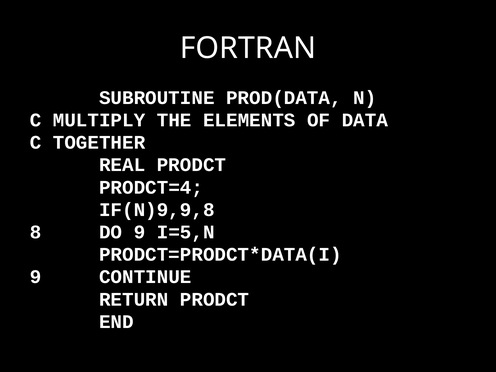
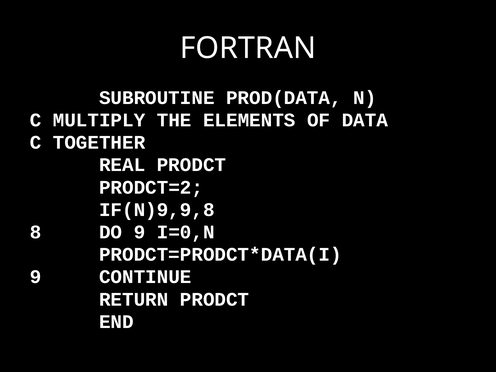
PRODCT=4: PRODCT=4 -> PRODCT=2 (151, 187)
I=5,N: I=5,N -> I=0,N (186, 232)
